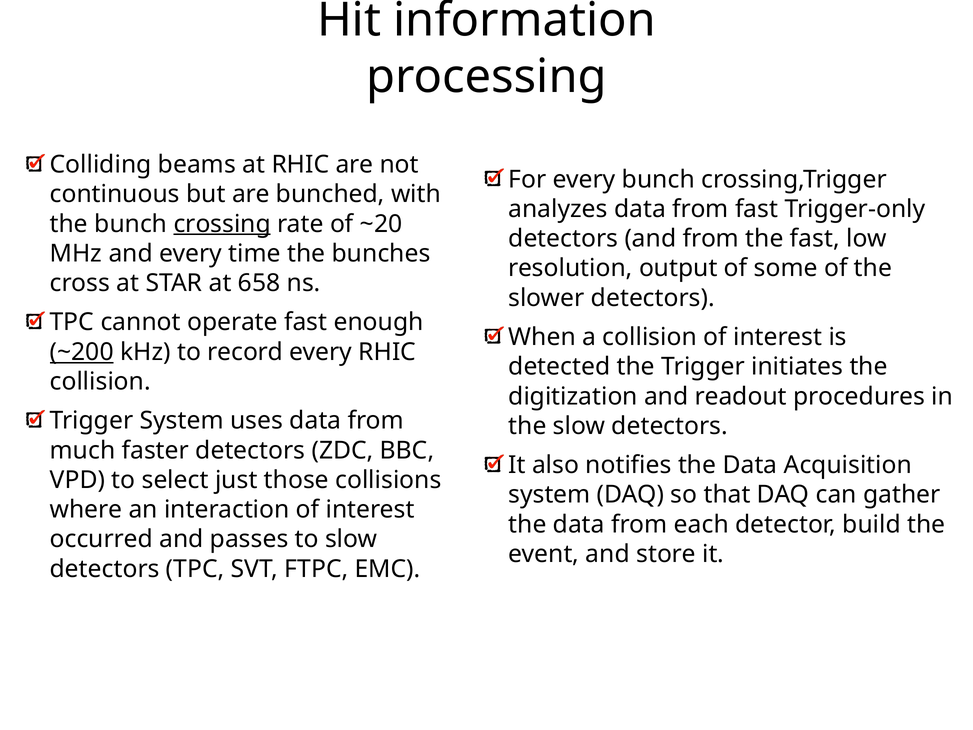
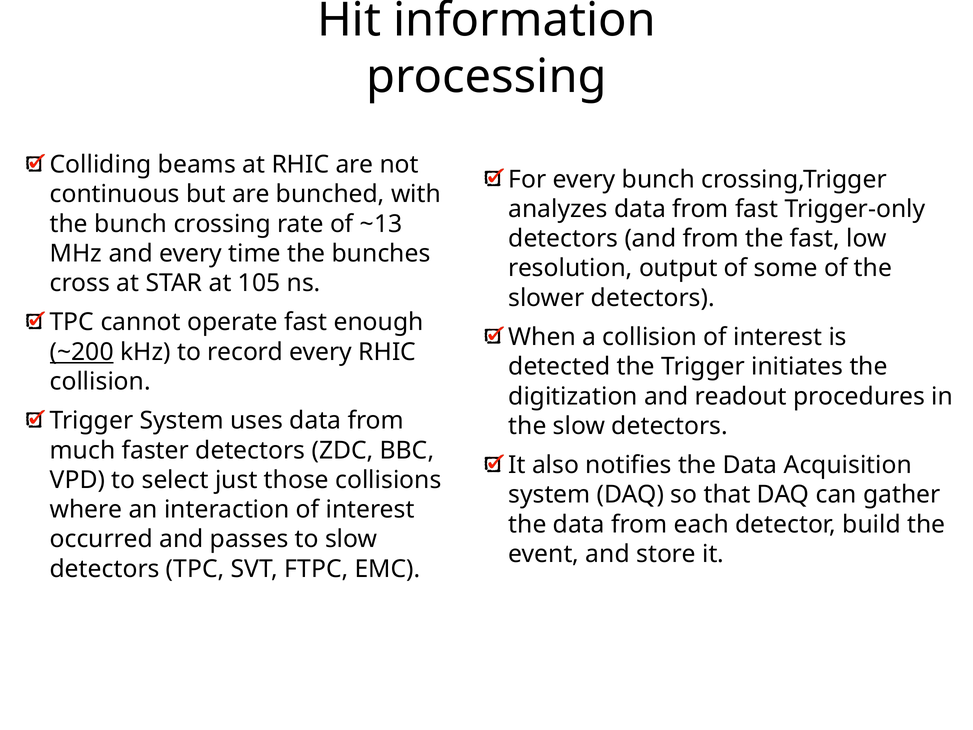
crossing underline: present -> none (222, 224)
~20: ~20 -> ~13 (381, 224)
658: 658 -> 105 (259, 283)
